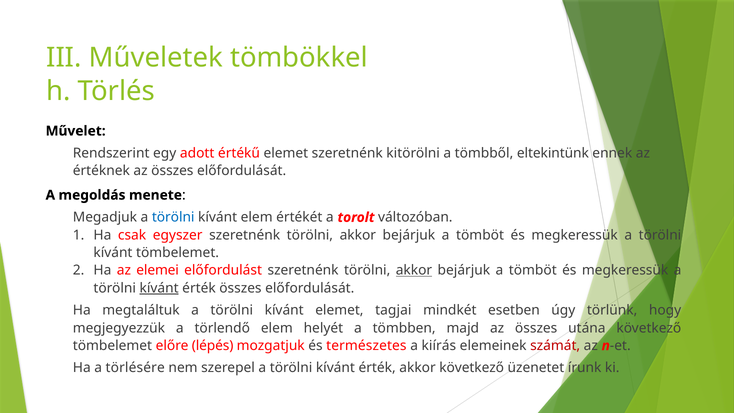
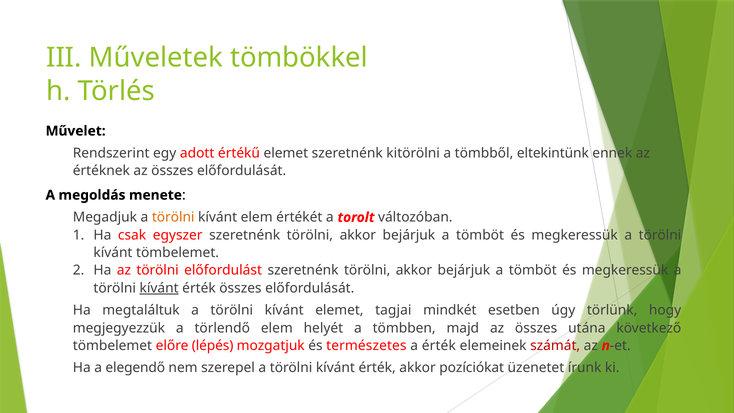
törölni colour: blue -> orange (173, 217)
az elemei: elemei -> törölni (158, 270)
akkor underline: present -> none (414, 270)
a kiírás: kiírás -> érték (439, 346)
törlésére: törlésére -> elegendő (135, 368)
akkor következő: következő -> pozíciókat (472, 368)
